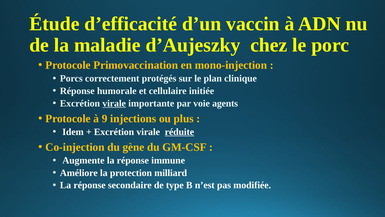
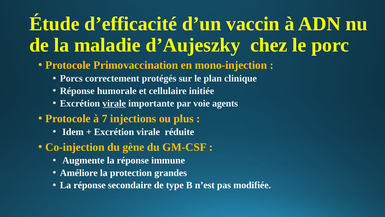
9: 9 -> 7 (105, 118)
réduite underline: present -> none (179, 132)
milliard: milliard -> grandes (171, 173)
